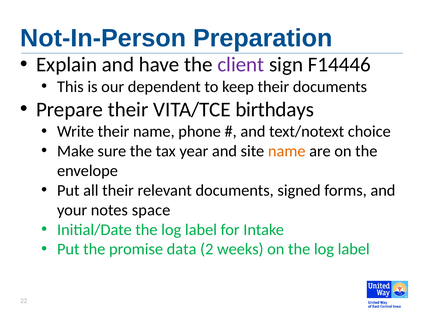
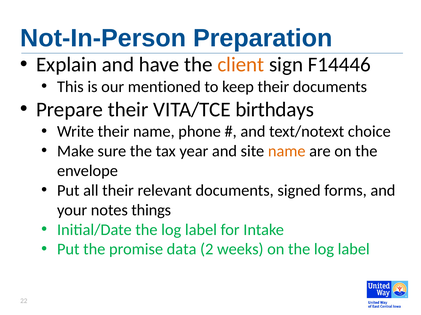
client colour: purple -> orange (241, 65)
dependent: dependent -> mentioned (164, 87)
space: space -> things (151, 210)
